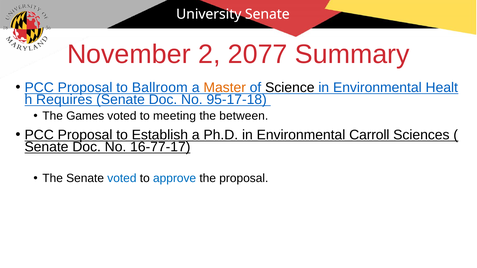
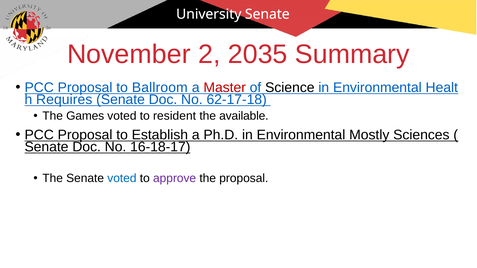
2077: 2077 -> 2035 (258, 54)
Master colour: orange -> red (225, 88)
95-17-18: 95-17-18 -> 62-17-18 (237, 100)
meeting: meeting -> resident (175, 116)
between: between -> available (244, 116)
Carroll: Carroll -> Mostly (369, 135)
16-77-17: 16-77-17 -> 16-18-17 (160, 147)
approve colour: blue -> purple (175, 178)
